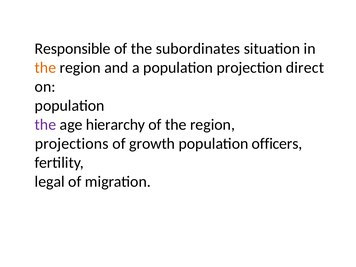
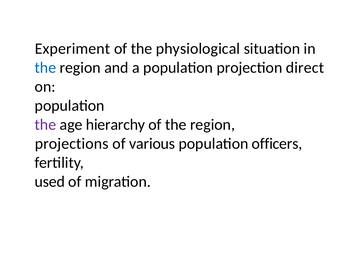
Responsible: Responsible -> Experiment (73, 49)
subordinates: subordinates -> physiological (198, 49)
the colour: orange -> blue (45, 68)
growth: growth -> various (152, 144)
legal: legal -> used (50, 182)
